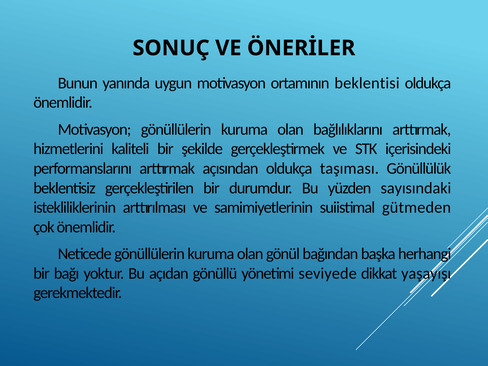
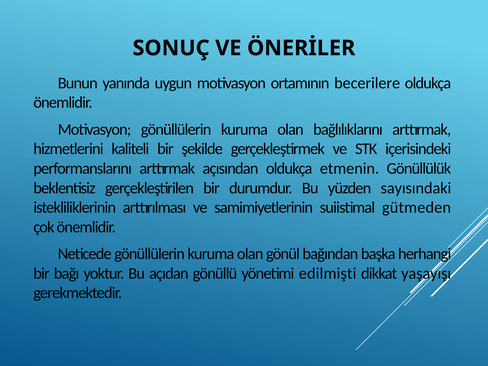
beklentisi: beklentisi -> becerilere (367, 83)
taşıması: taşıması -> etmenin (349, 168)
seviyede: seviyede -> edilmişti (328, 273)
